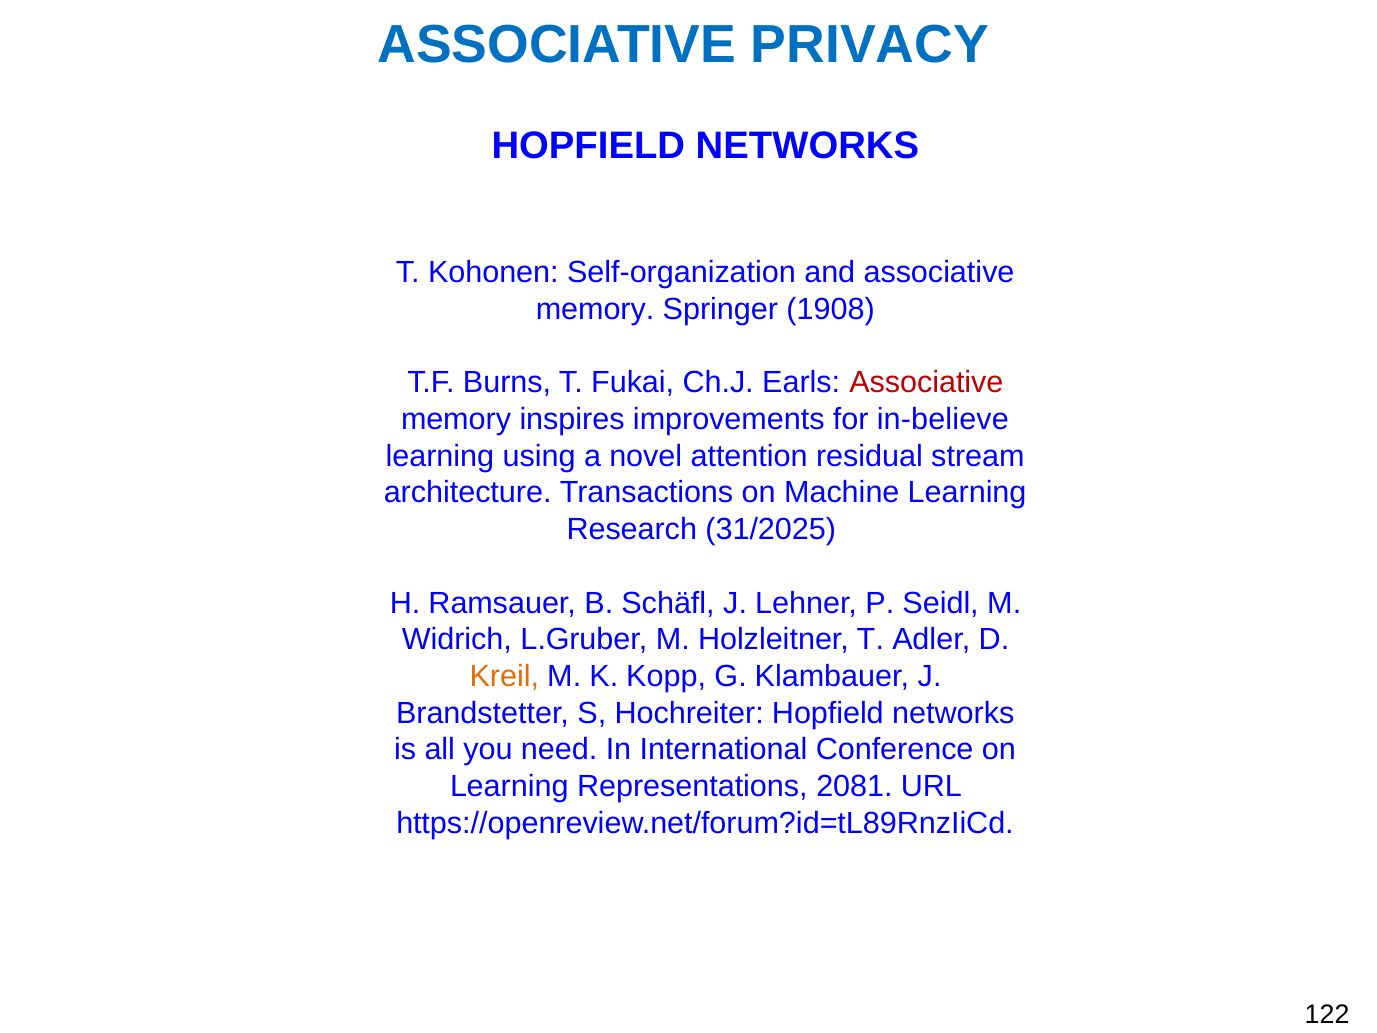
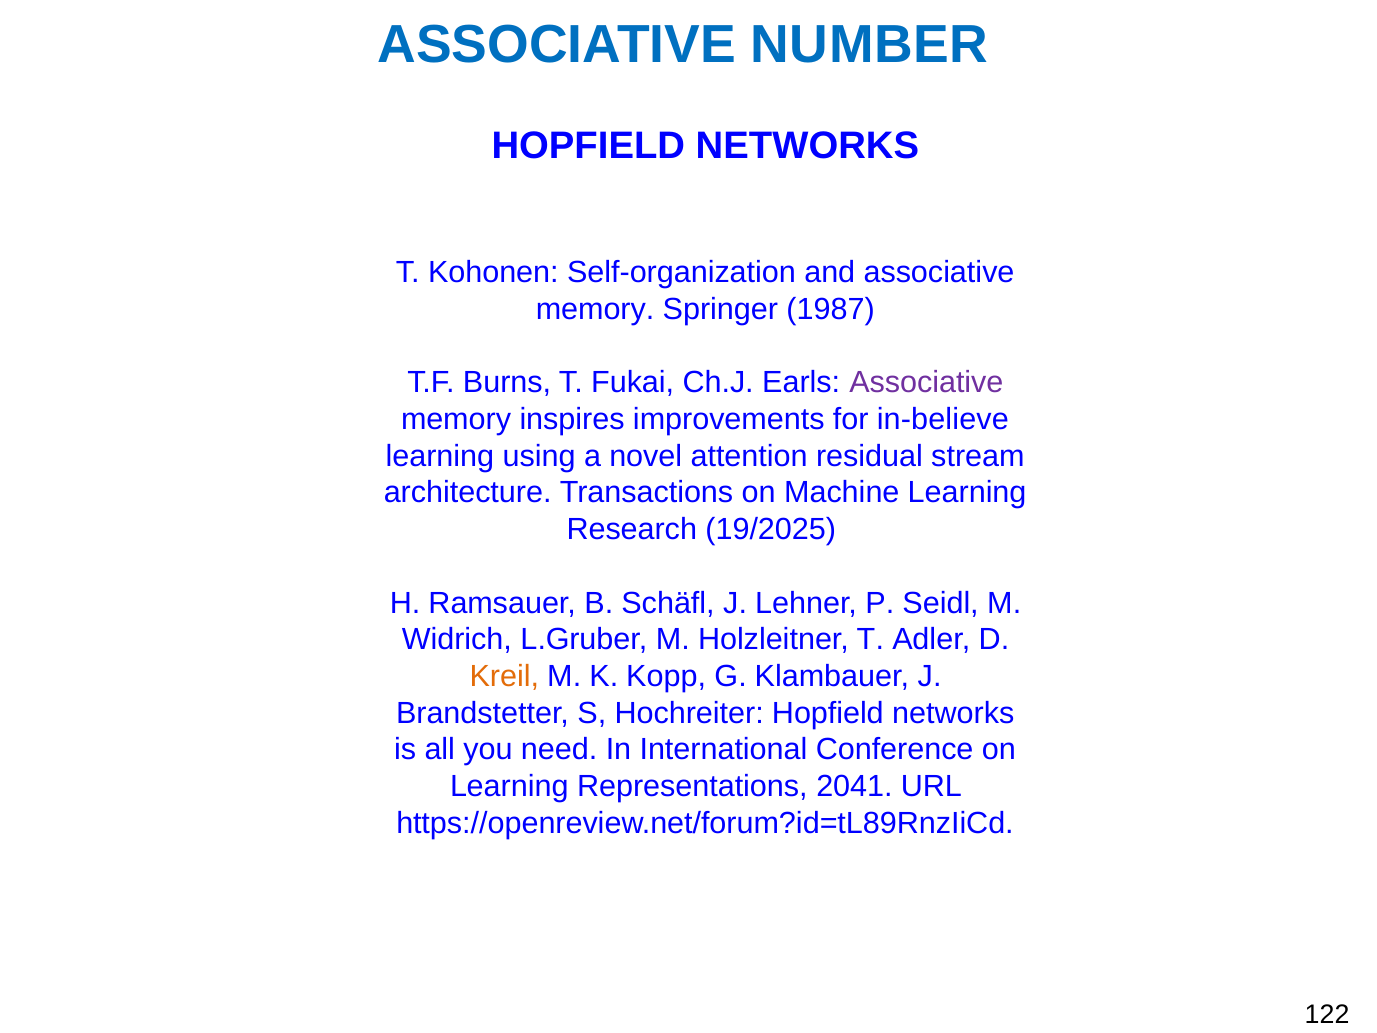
PRIVACY: PRIVACY -> NUMBER (870, 45)
1908: 1908 -> 1987 (831, 309)
Associative colour: red -> purple (926, 383)
31/2025: 31/2025 -> 19/2025 (771, 529)
2081: 2081 -> 2041 (854, 786)
